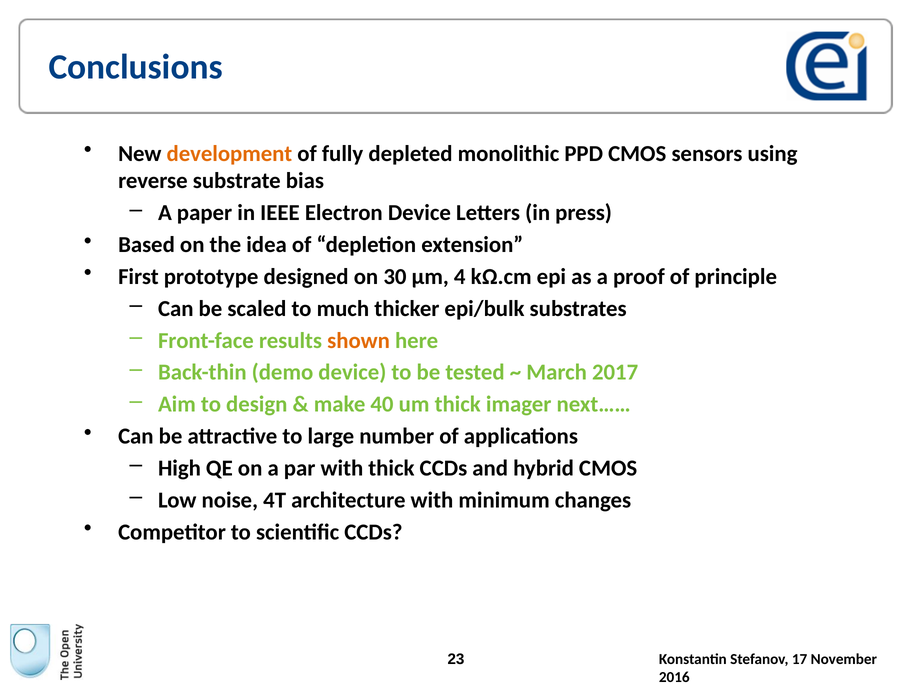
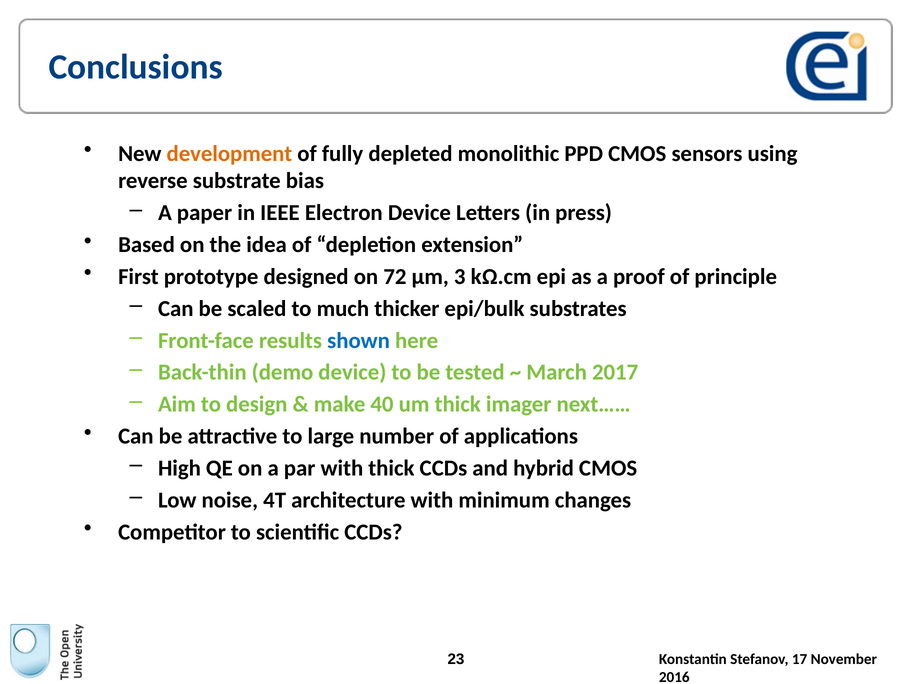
30: 30 -> 72 (395, 277)
4: 4 -> 3 (460, 277)
shown colour: orange -> blue (359, 341)
